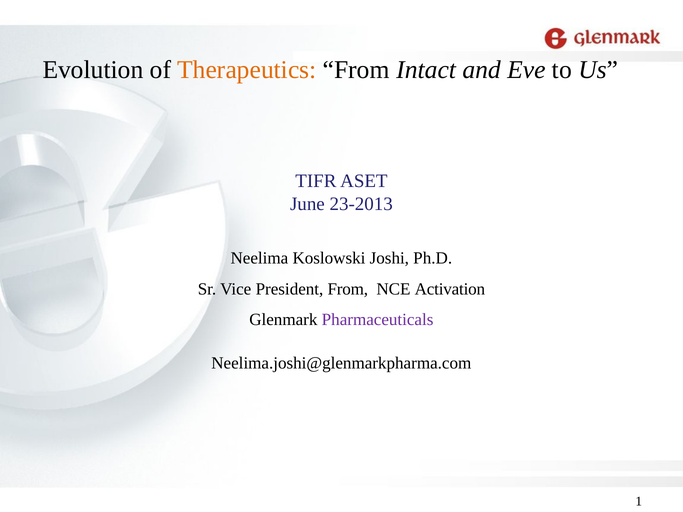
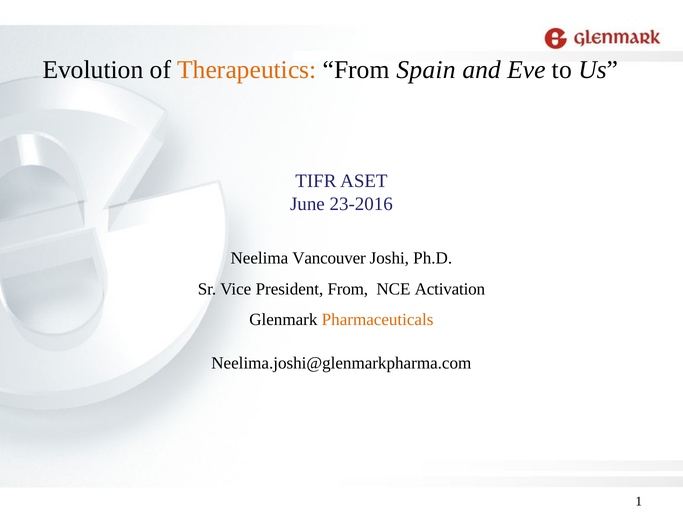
Intact: Intact -> Spain (426, 70)
23-2013: 23-2013 -> 23-2016 (361, 204)
Koslowski: Koslowski -> Vancouver (329, 258)
Pharmaceuticals colour: purple -> orange (378, 320)
